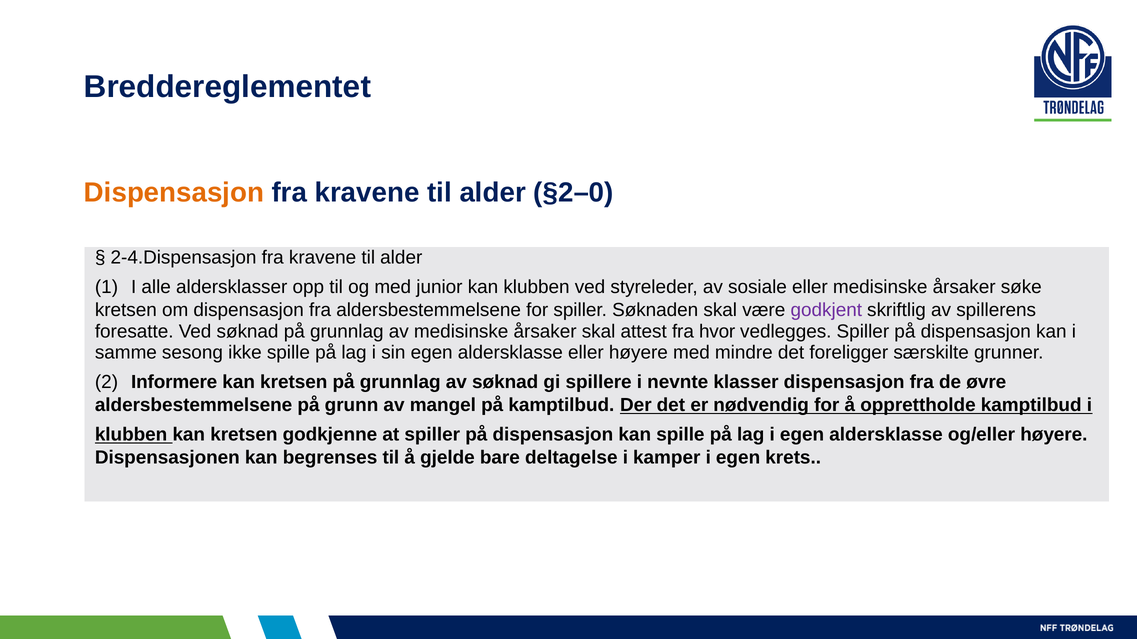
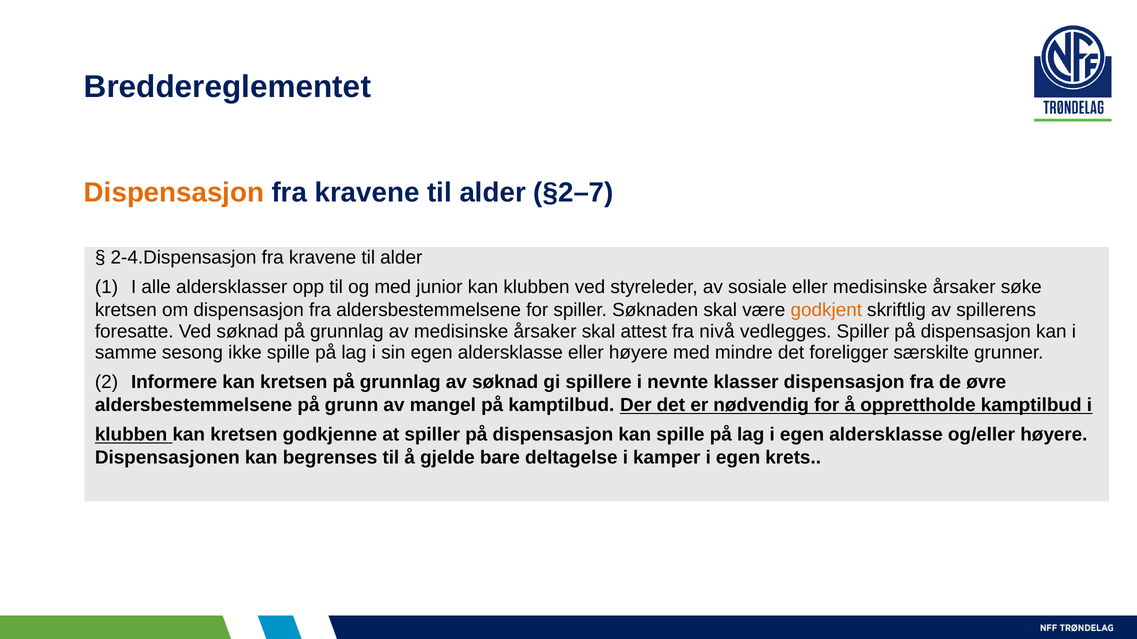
§2–0: §2–0 -> §2–7 (574, 193)
godkjent colour: purple -> orange (826, 311)
hvor: hvor -> nivå (717, 332)
